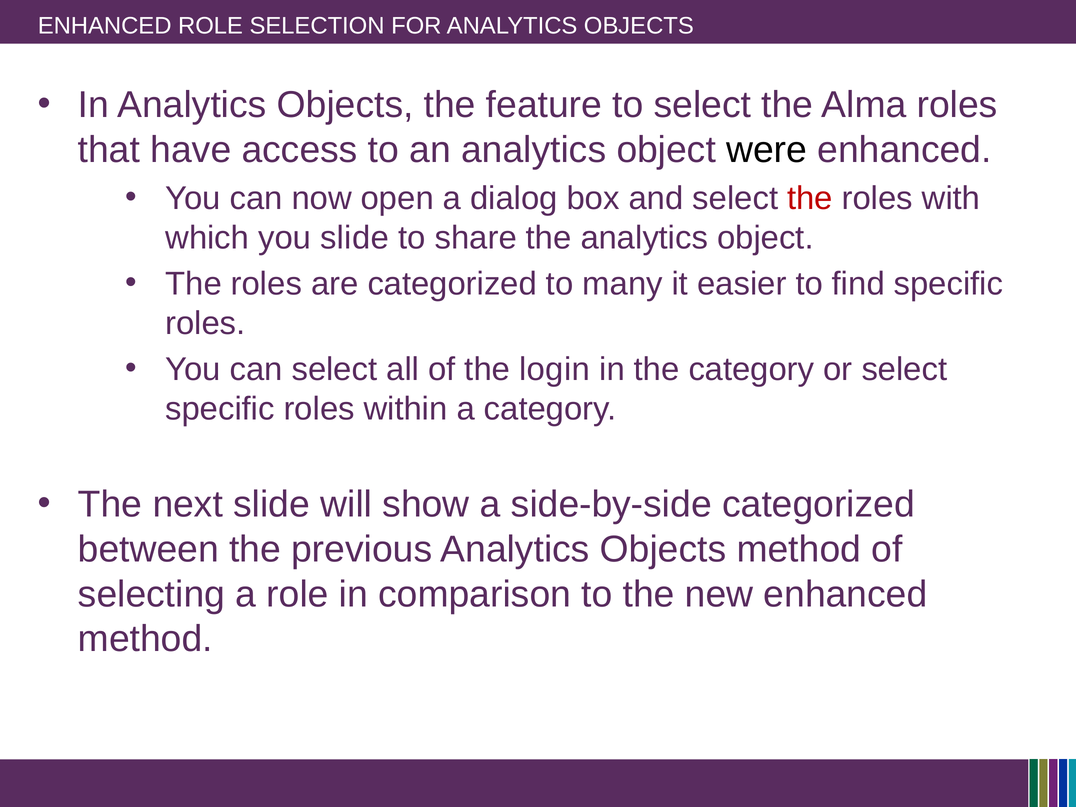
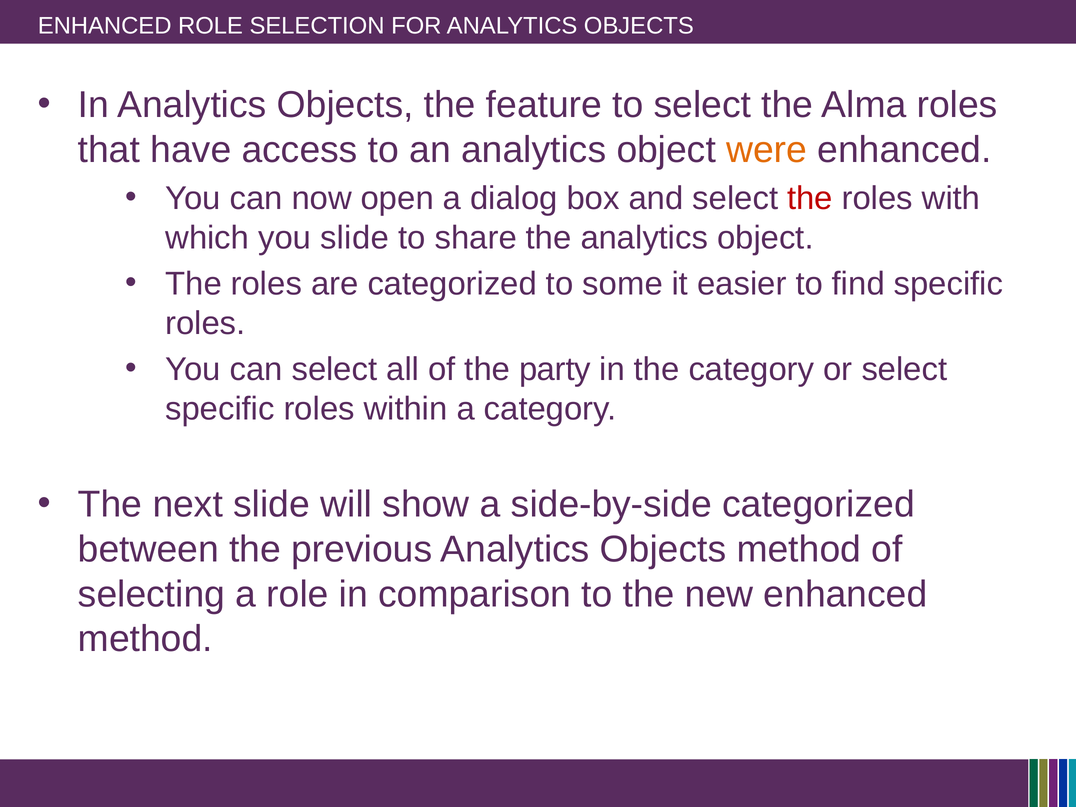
were colour: black -> orange (767, 150)
many: many -> some (623, 284)
login: login -> party (555, 369)
